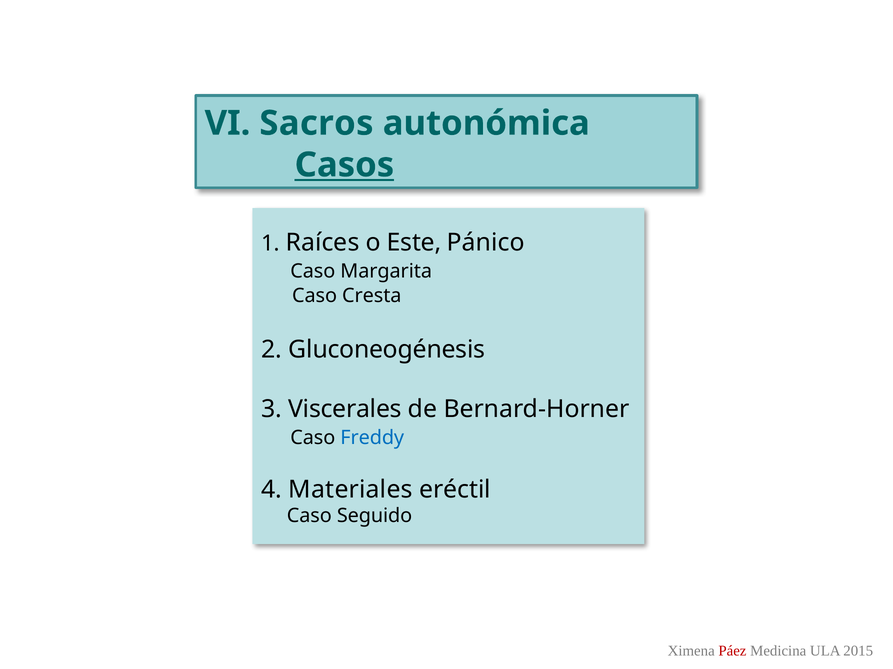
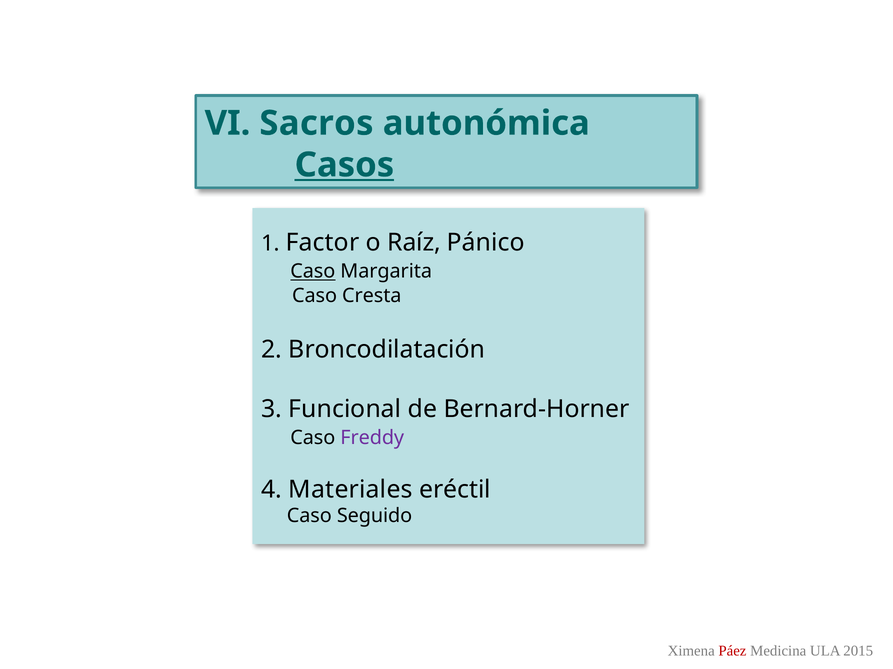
Raíces: Raíces -> Factor (323, 243)
Este: Este -> Raíz (414, 243)
Caso underline: none -> present (313, 272)
Gluconeogénesis: Gluconeogénesis -> Broncodilatación (387, 350)
Viscerales: Viscerales -> Funcional (345, 410)
Freddy colour: blue -> purple (372, 438)
